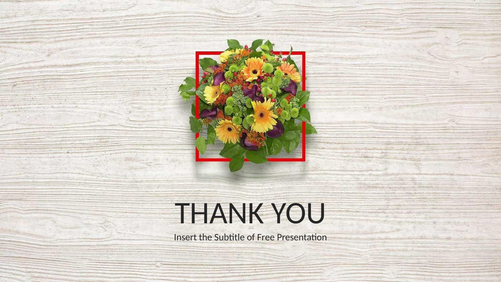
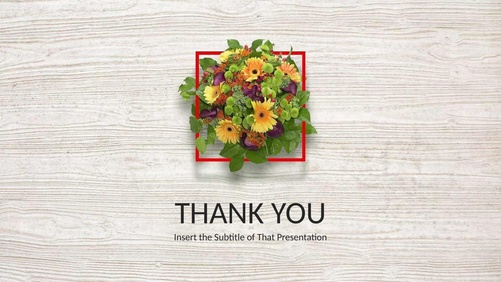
Free: Free -> That (266, 237)
